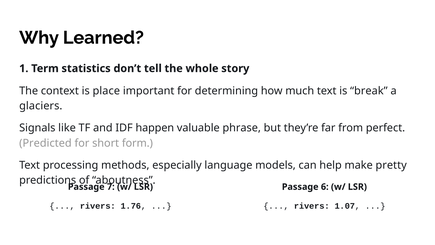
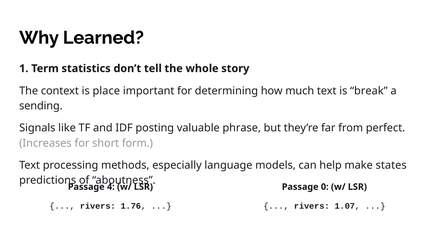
glaciers: glaciers -> sending (41, 106)
happen: happen -> posting (155, 128)
Predicted: Predicted -> Increases (45, 143)
pretty: pretty -> states (391, 165)
7: 7 -> 4 (111, 187)
6: 6 -> 0 (325, 187)
